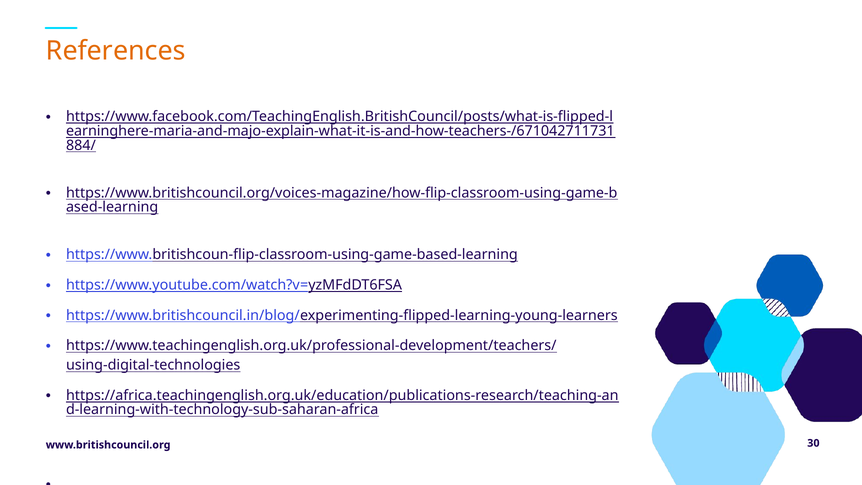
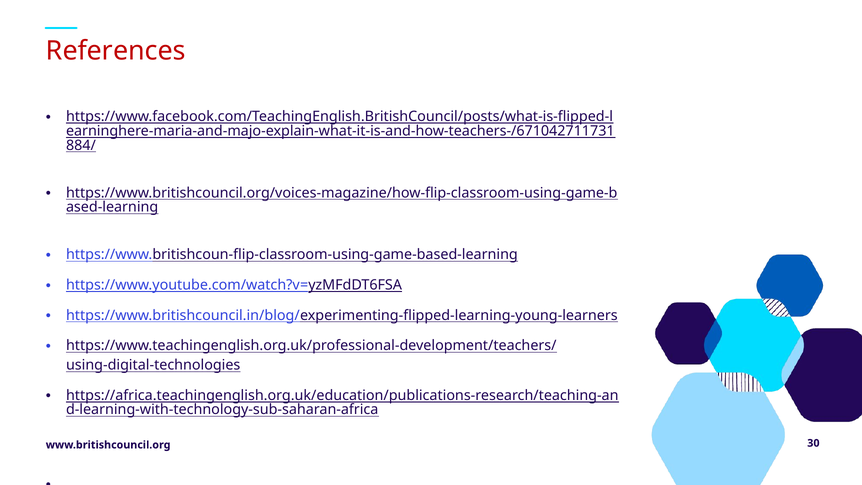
References colour: orange -> red (116, 51)
